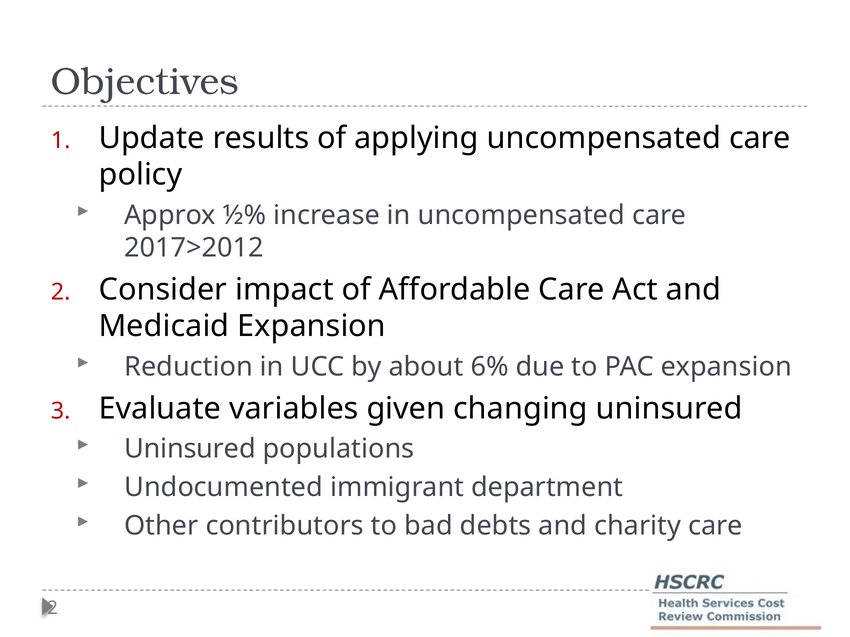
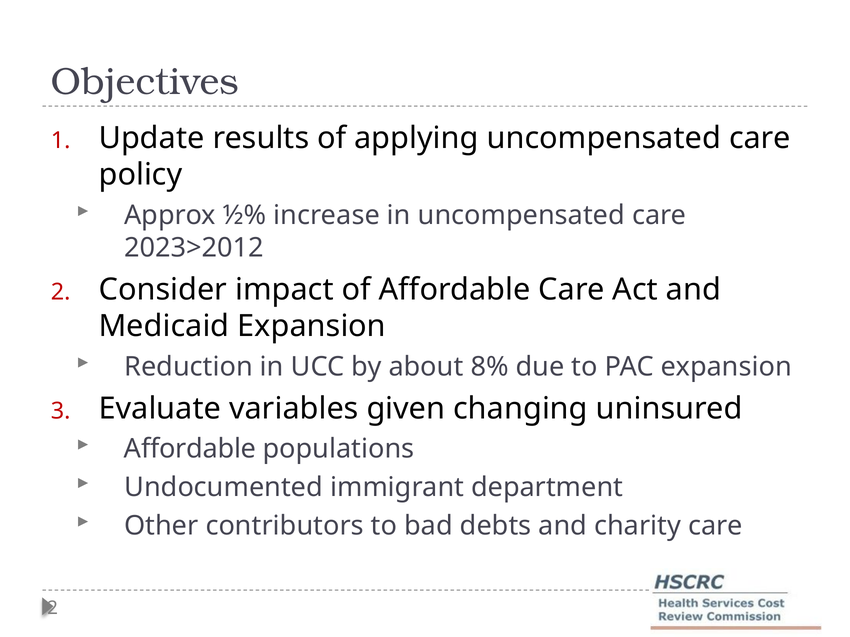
2017>2012: 2017>2012 -> 2023>2012 (194, 248)
6%: 6% -> 8% (490, 367)
Uninsured: Uninsured -> Affordable (190, 449)
